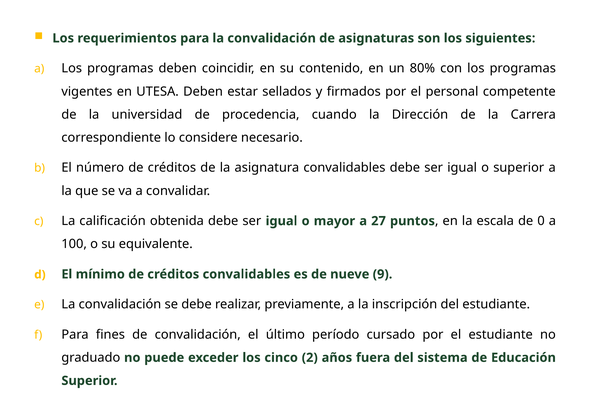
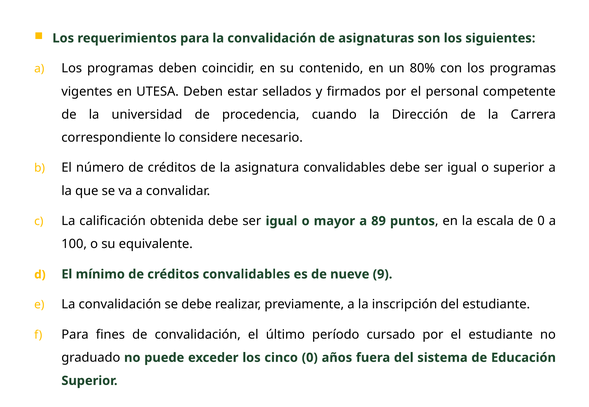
27: 27 -> 89 (379, 221)
cinco 2: 2 -> 0 (310, 358)
